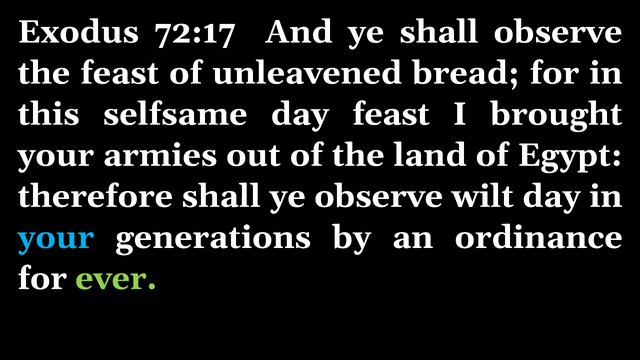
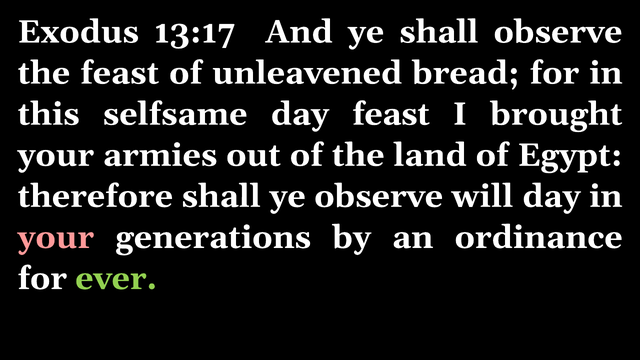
72:17: 72:17 -> 13:17 (195, 32)
wilt: wilt -> will (482, 196)
your colour: light blue -> pink (56, 237)
